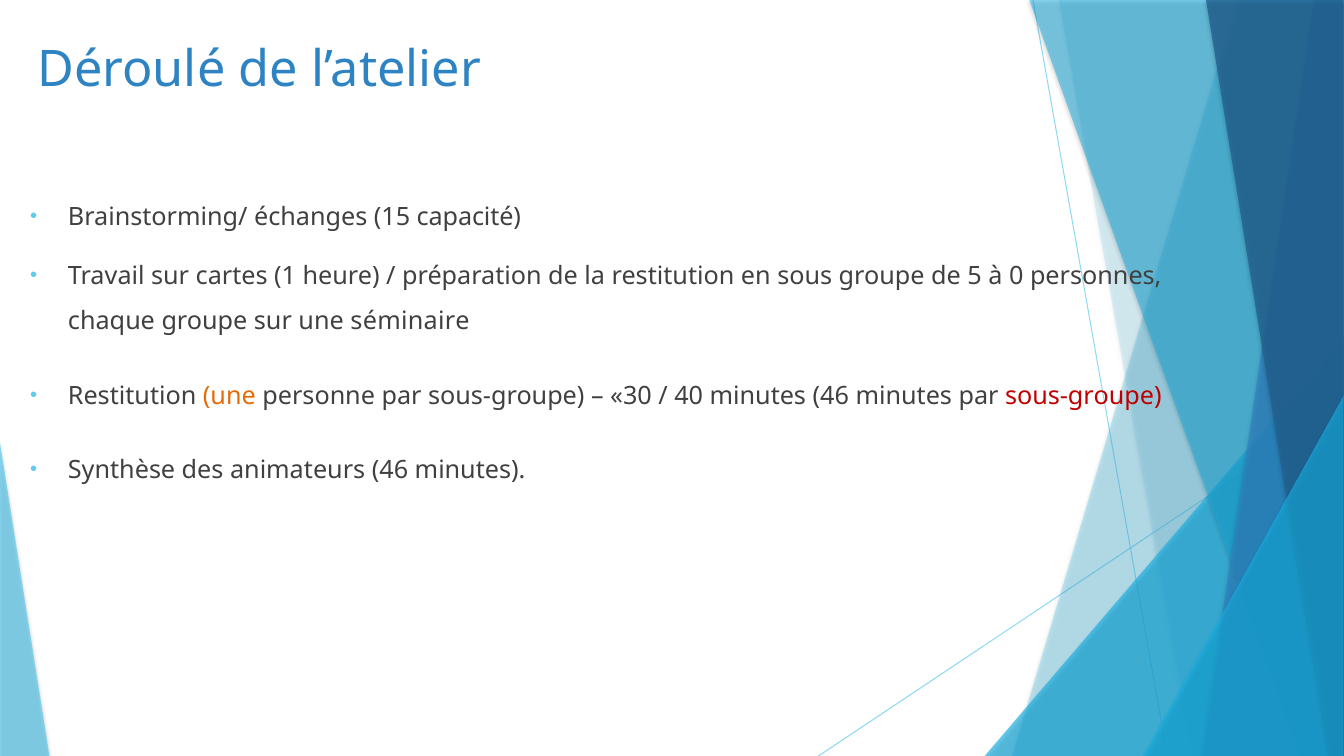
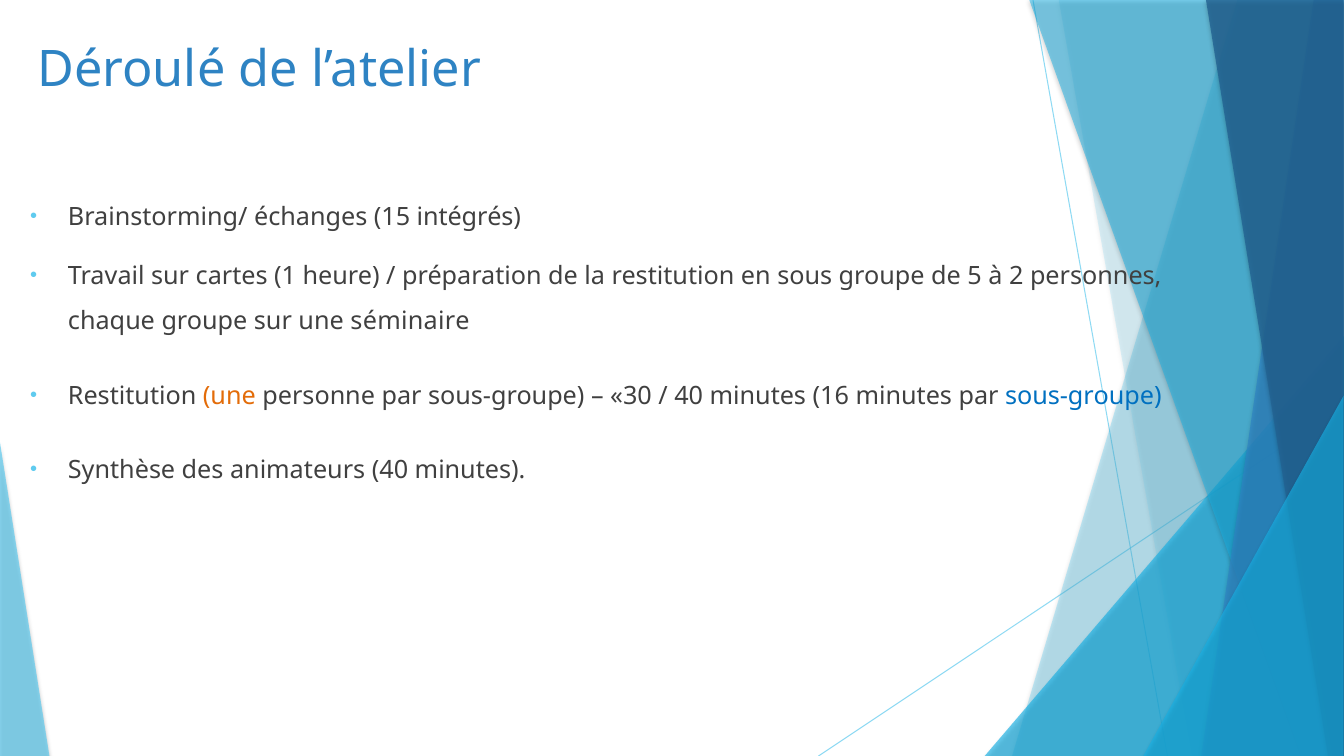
capacité: capacité -> intégrés (469, 217)
0: 0 -> 2 (1016, 276)
minutes 46: 46 -> 16 (831, 396)
sous-groupe colour: red -> blue (1083, 396)
animateurs 46: 46 -> 40 (390, 471)
